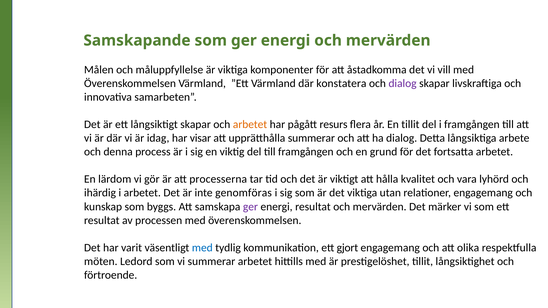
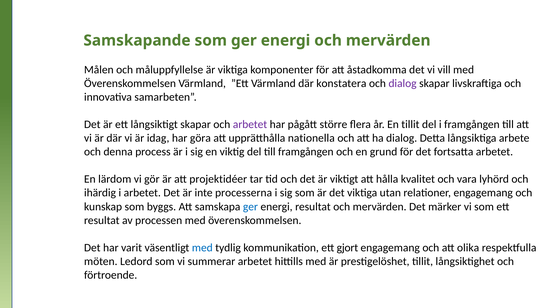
arbetet colour: orange -> purple (250, 125)
resurs: resurs -> större (333, 125)
visar: visar -> göra (200, 138)
upprätthålla summerar: summerar -> nationella (311, 138)
processerna: processerna -> projektidéer (218, 179)
genomföras: genomföras -> processerna (244, 193)
ger colour: purple -> blue (250, 207)
